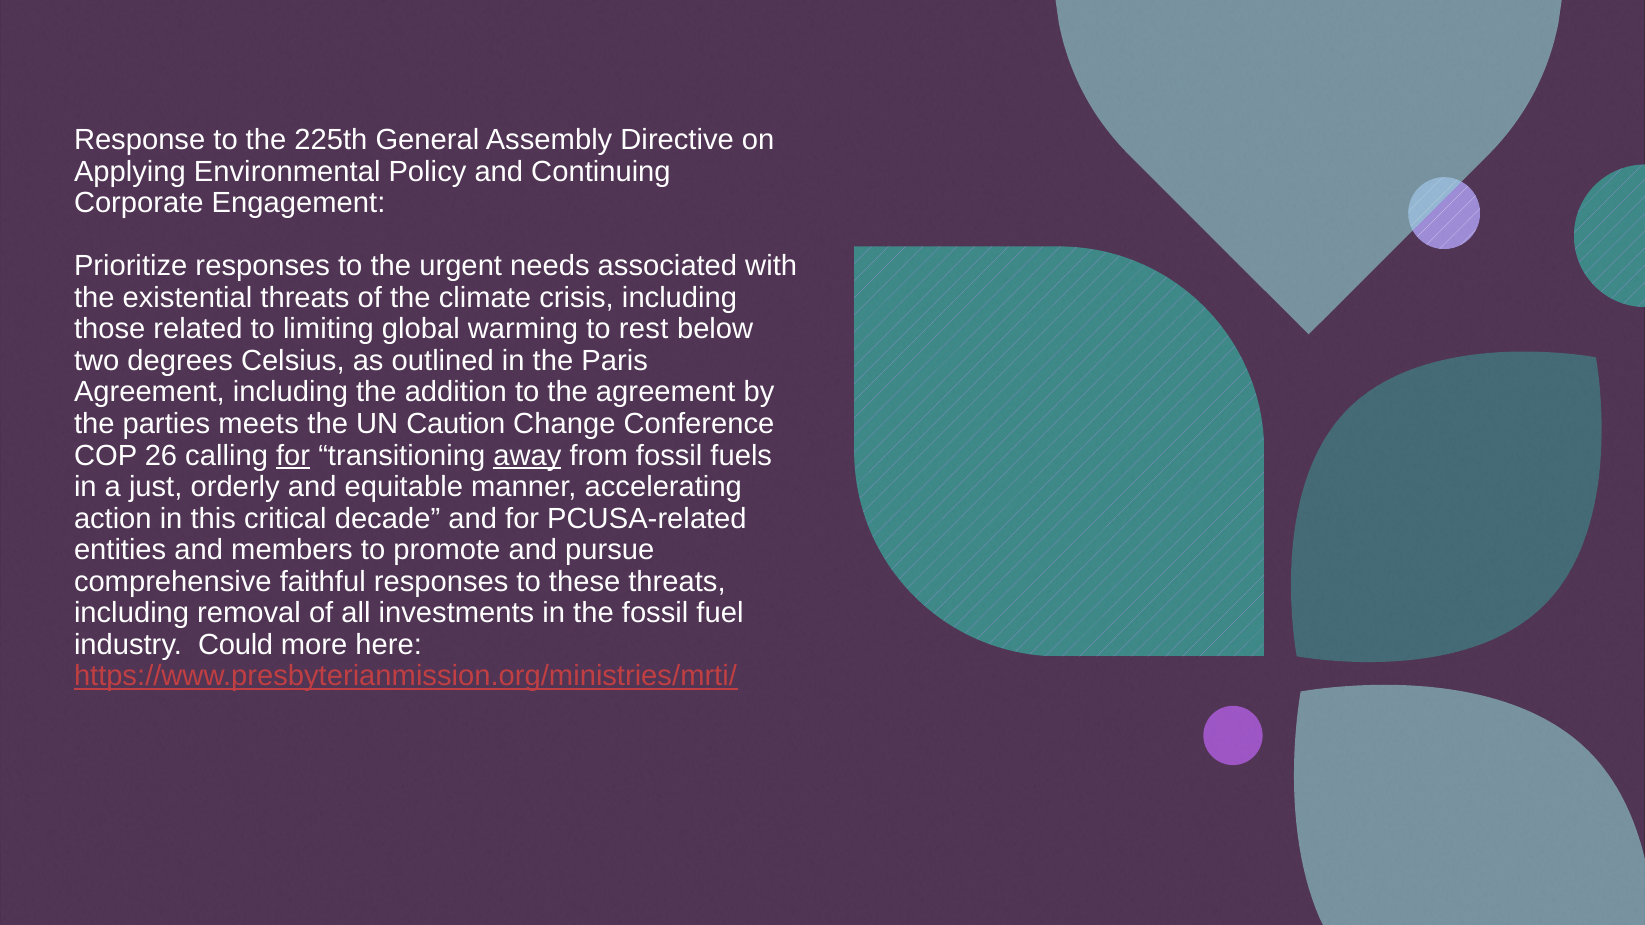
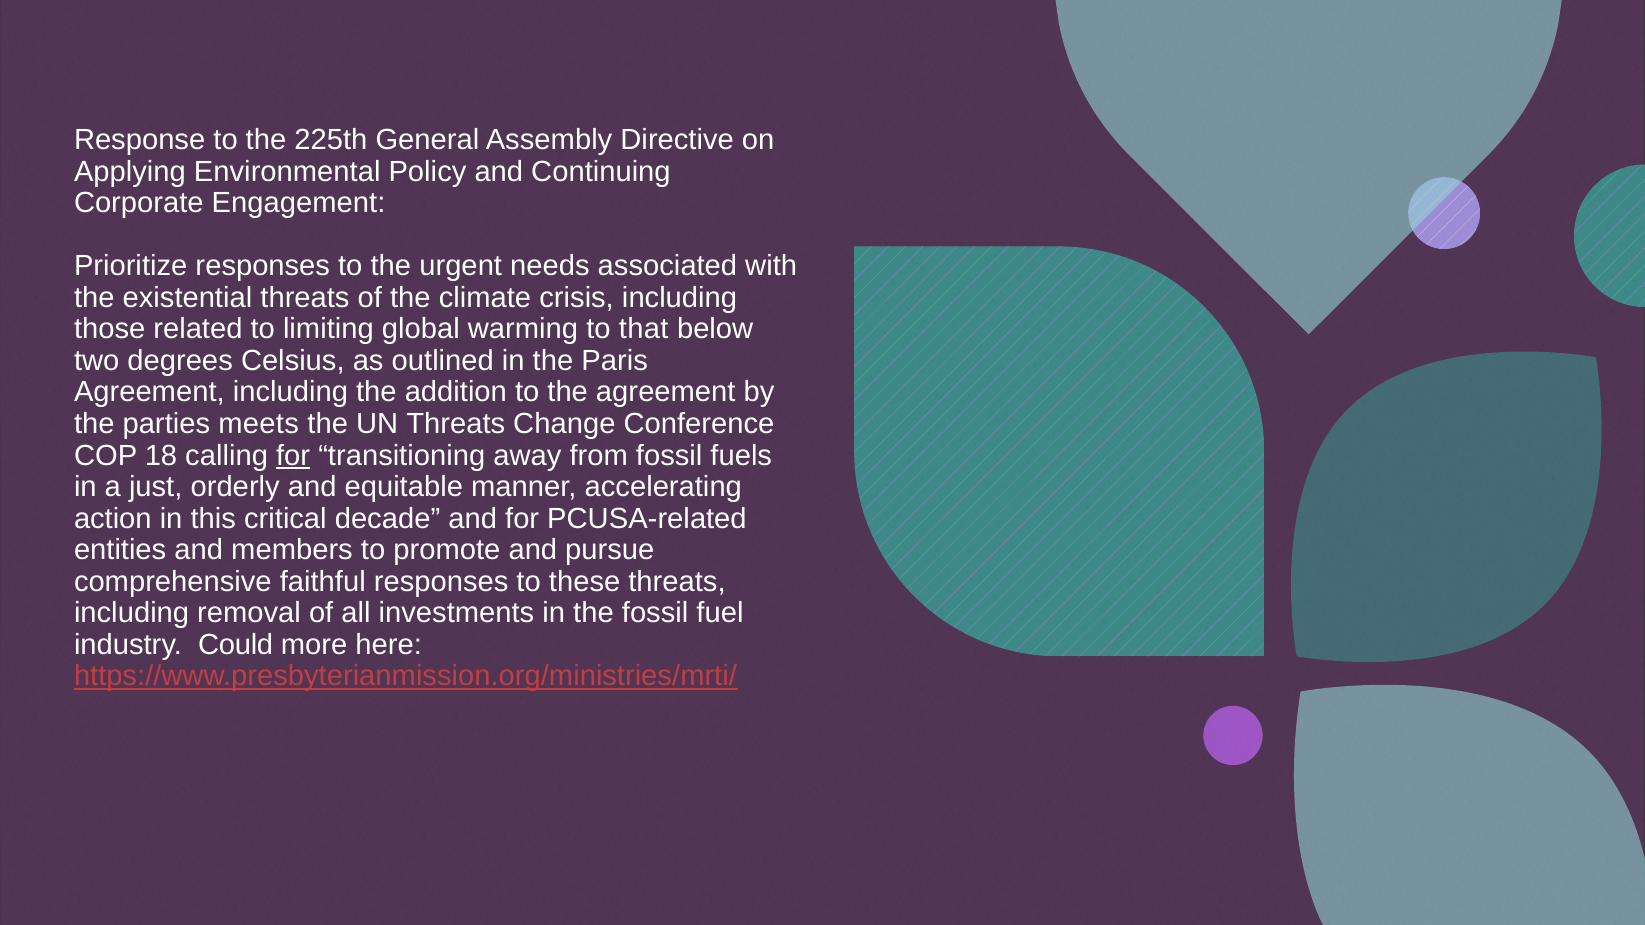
rest: rest -> that (644, 329)
UN Caution: Caution -> Threats (456, 424)
26: 26 -> 18 (161, 456)
away underline: present -> none (527, 456)
